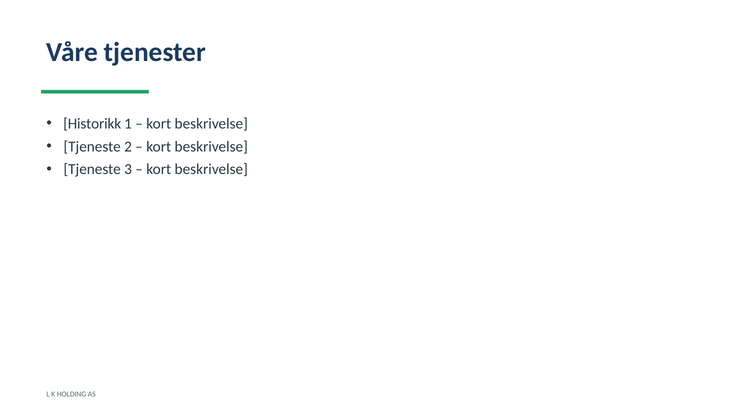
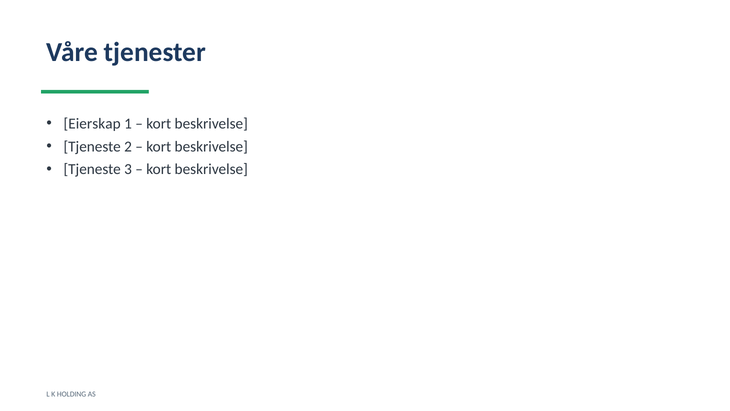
Historikk: Historikk -> Eierskap (92, 124)
